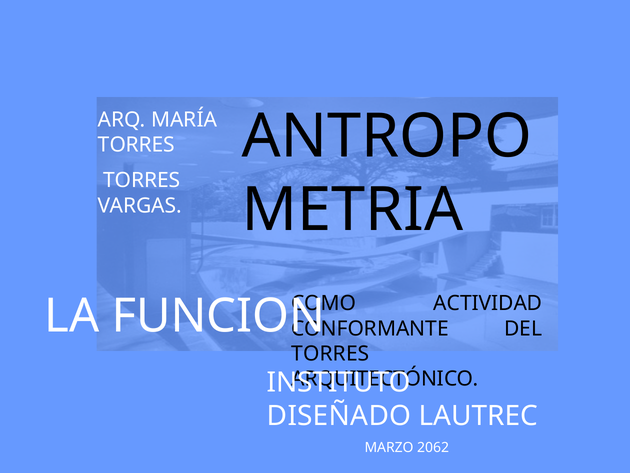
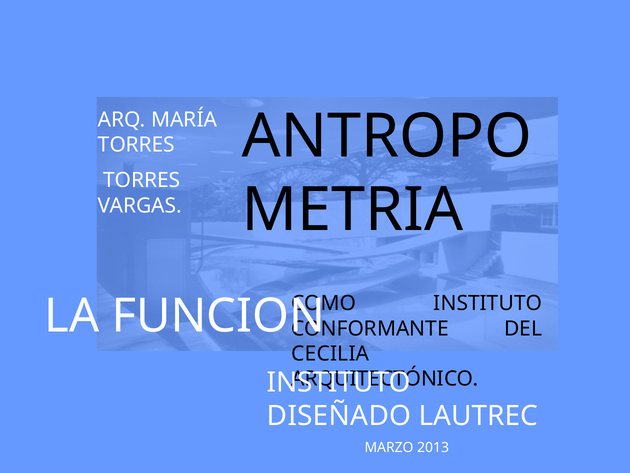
ACTIVIDAD: ACTIVIDAD -> INSTITUTO (488, 303)
TORRES: TORRES -> CECILIA (330, 353)
2062: 2062 -> 2013 (433, 447)
